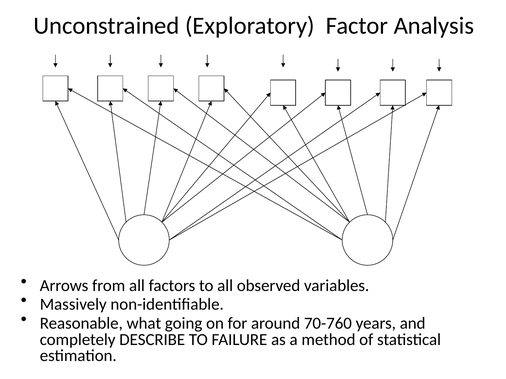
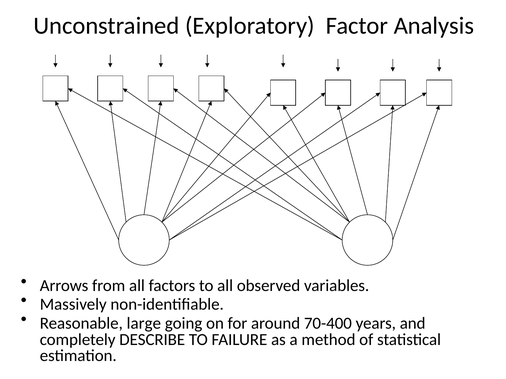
what: what -> large (144, 324)
70-760: 70-760 -> 70-400 (328, 324)
